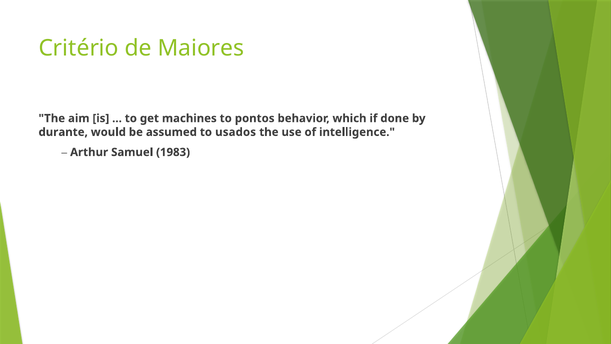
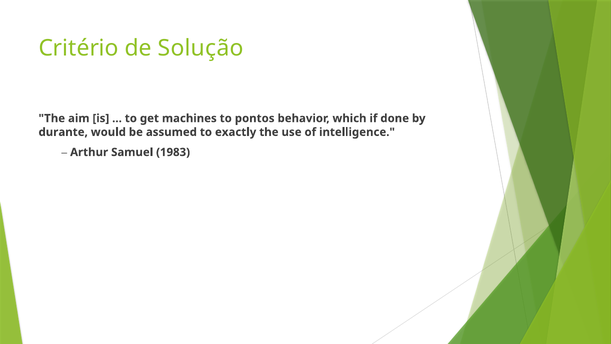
Maiores: Maiores -> Solução (201, 48)
usados: usados -> exactly (236, 132)
